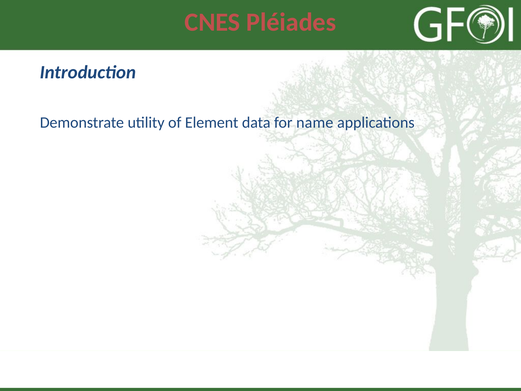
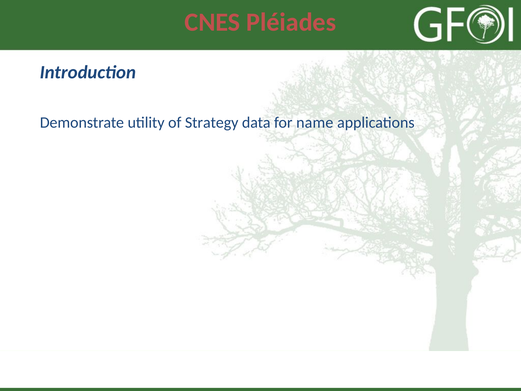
Element: Element -> Strategy (212, 122)
